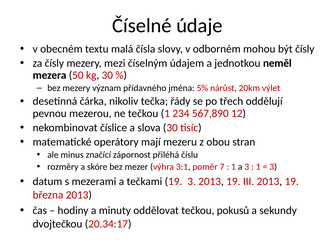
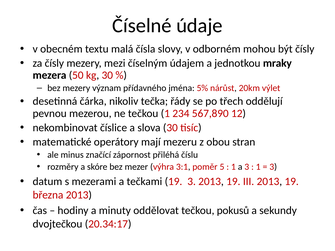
neměl: neměl -> mraky (277, 63)
7: 7 -> 5 (222, 167)
